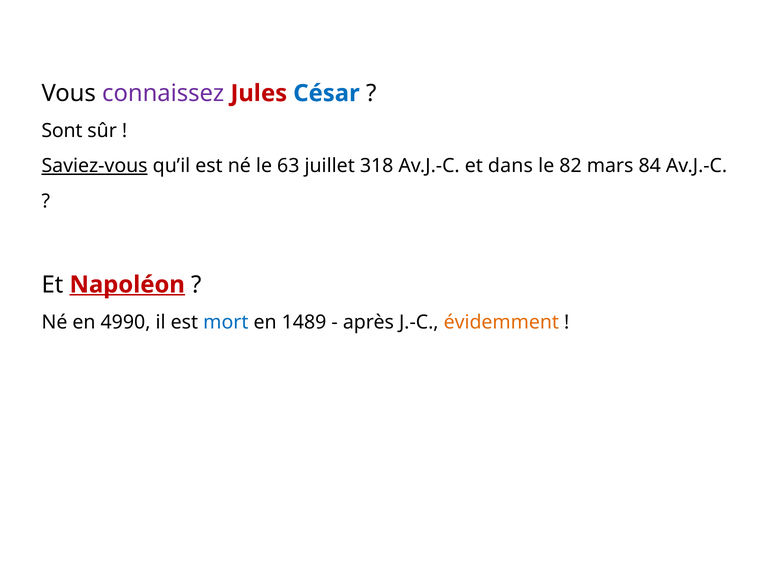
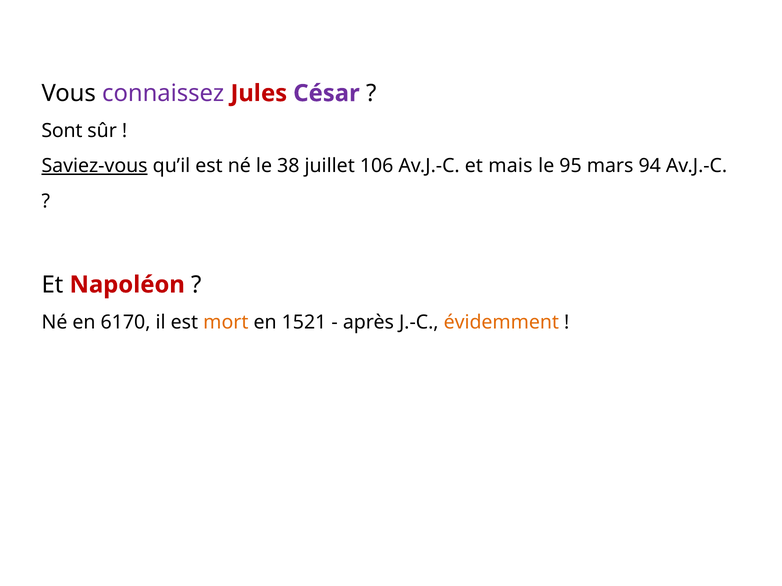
César colour: blue -> purple (326, 93)
63: 63 -> 38 (288, 166)
318: 318 -> 106 (377, 166)
dans: dans -> mais (510, 166)
82: 82 -> 95 (571, 166)
84: 84 -> 94 (650, 166)
Napoléon underline: present -> none (127, 285)
4990: 4990 -> 6170 (126, 322)
mort colour: blue -> orange (226, 322)
1489: 1489 -> 1521 (304, 322)
